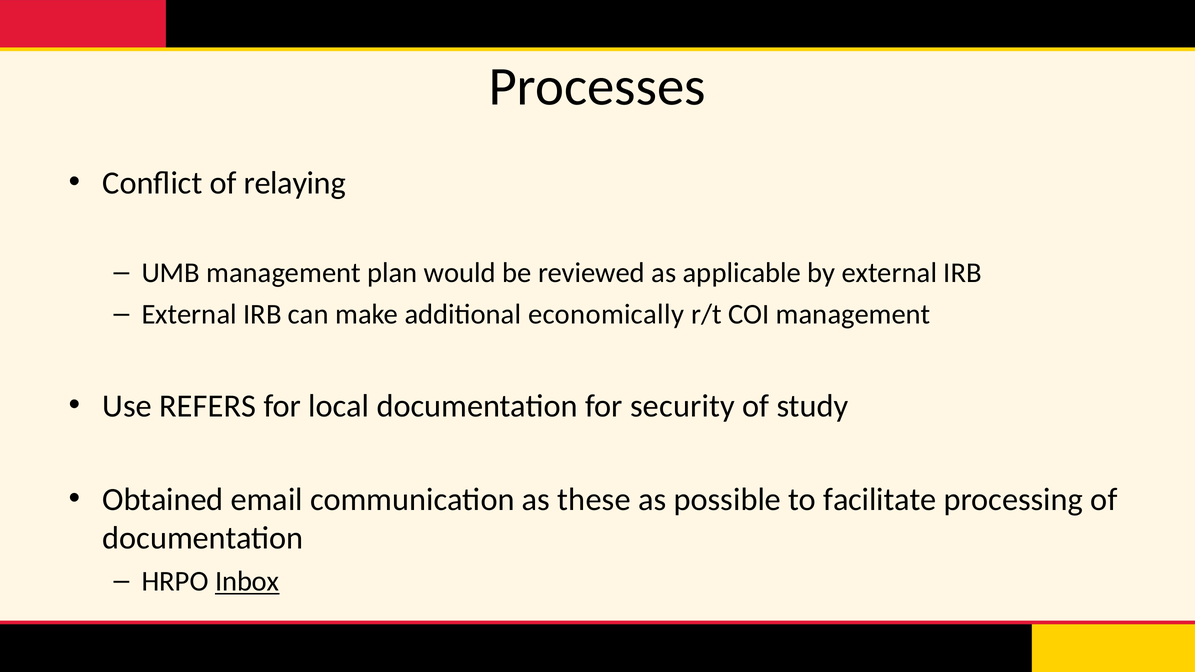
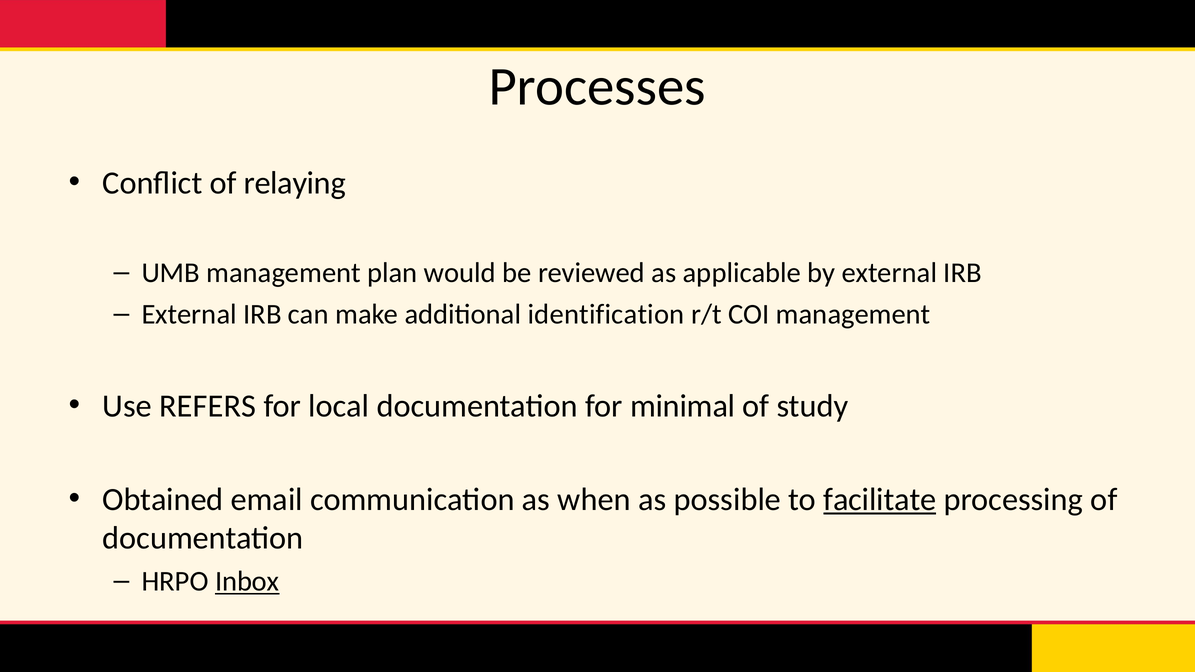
economically: economically -> identification (606, 314)
security: security -> minimal (683, 406)
these: these -> when (594, 500)
facilitate underline: none -> present (880, 500)
